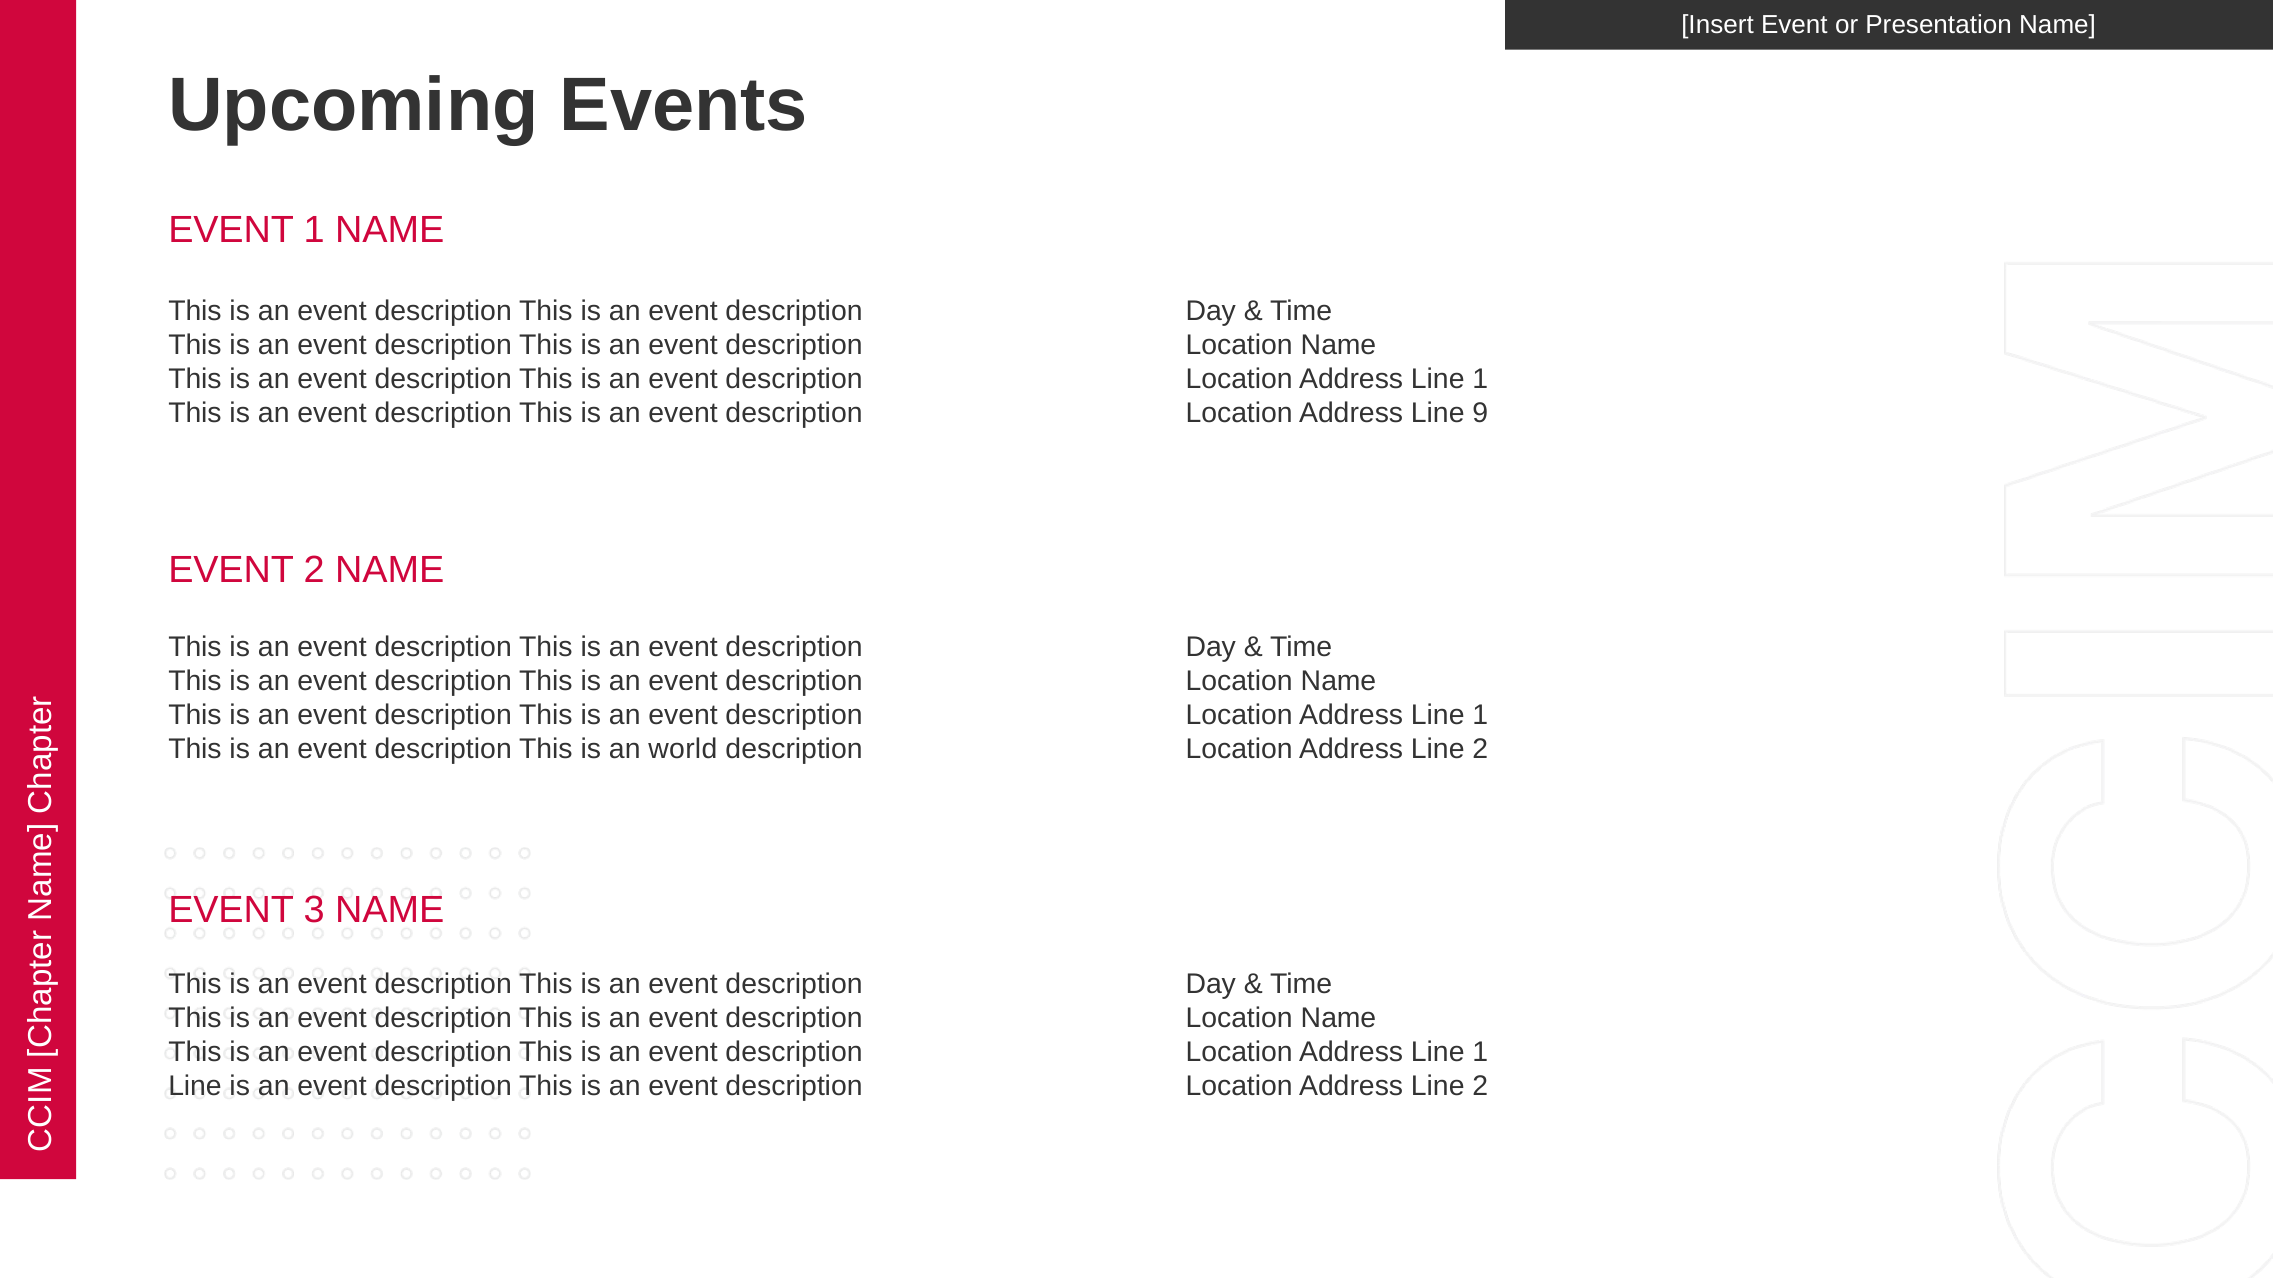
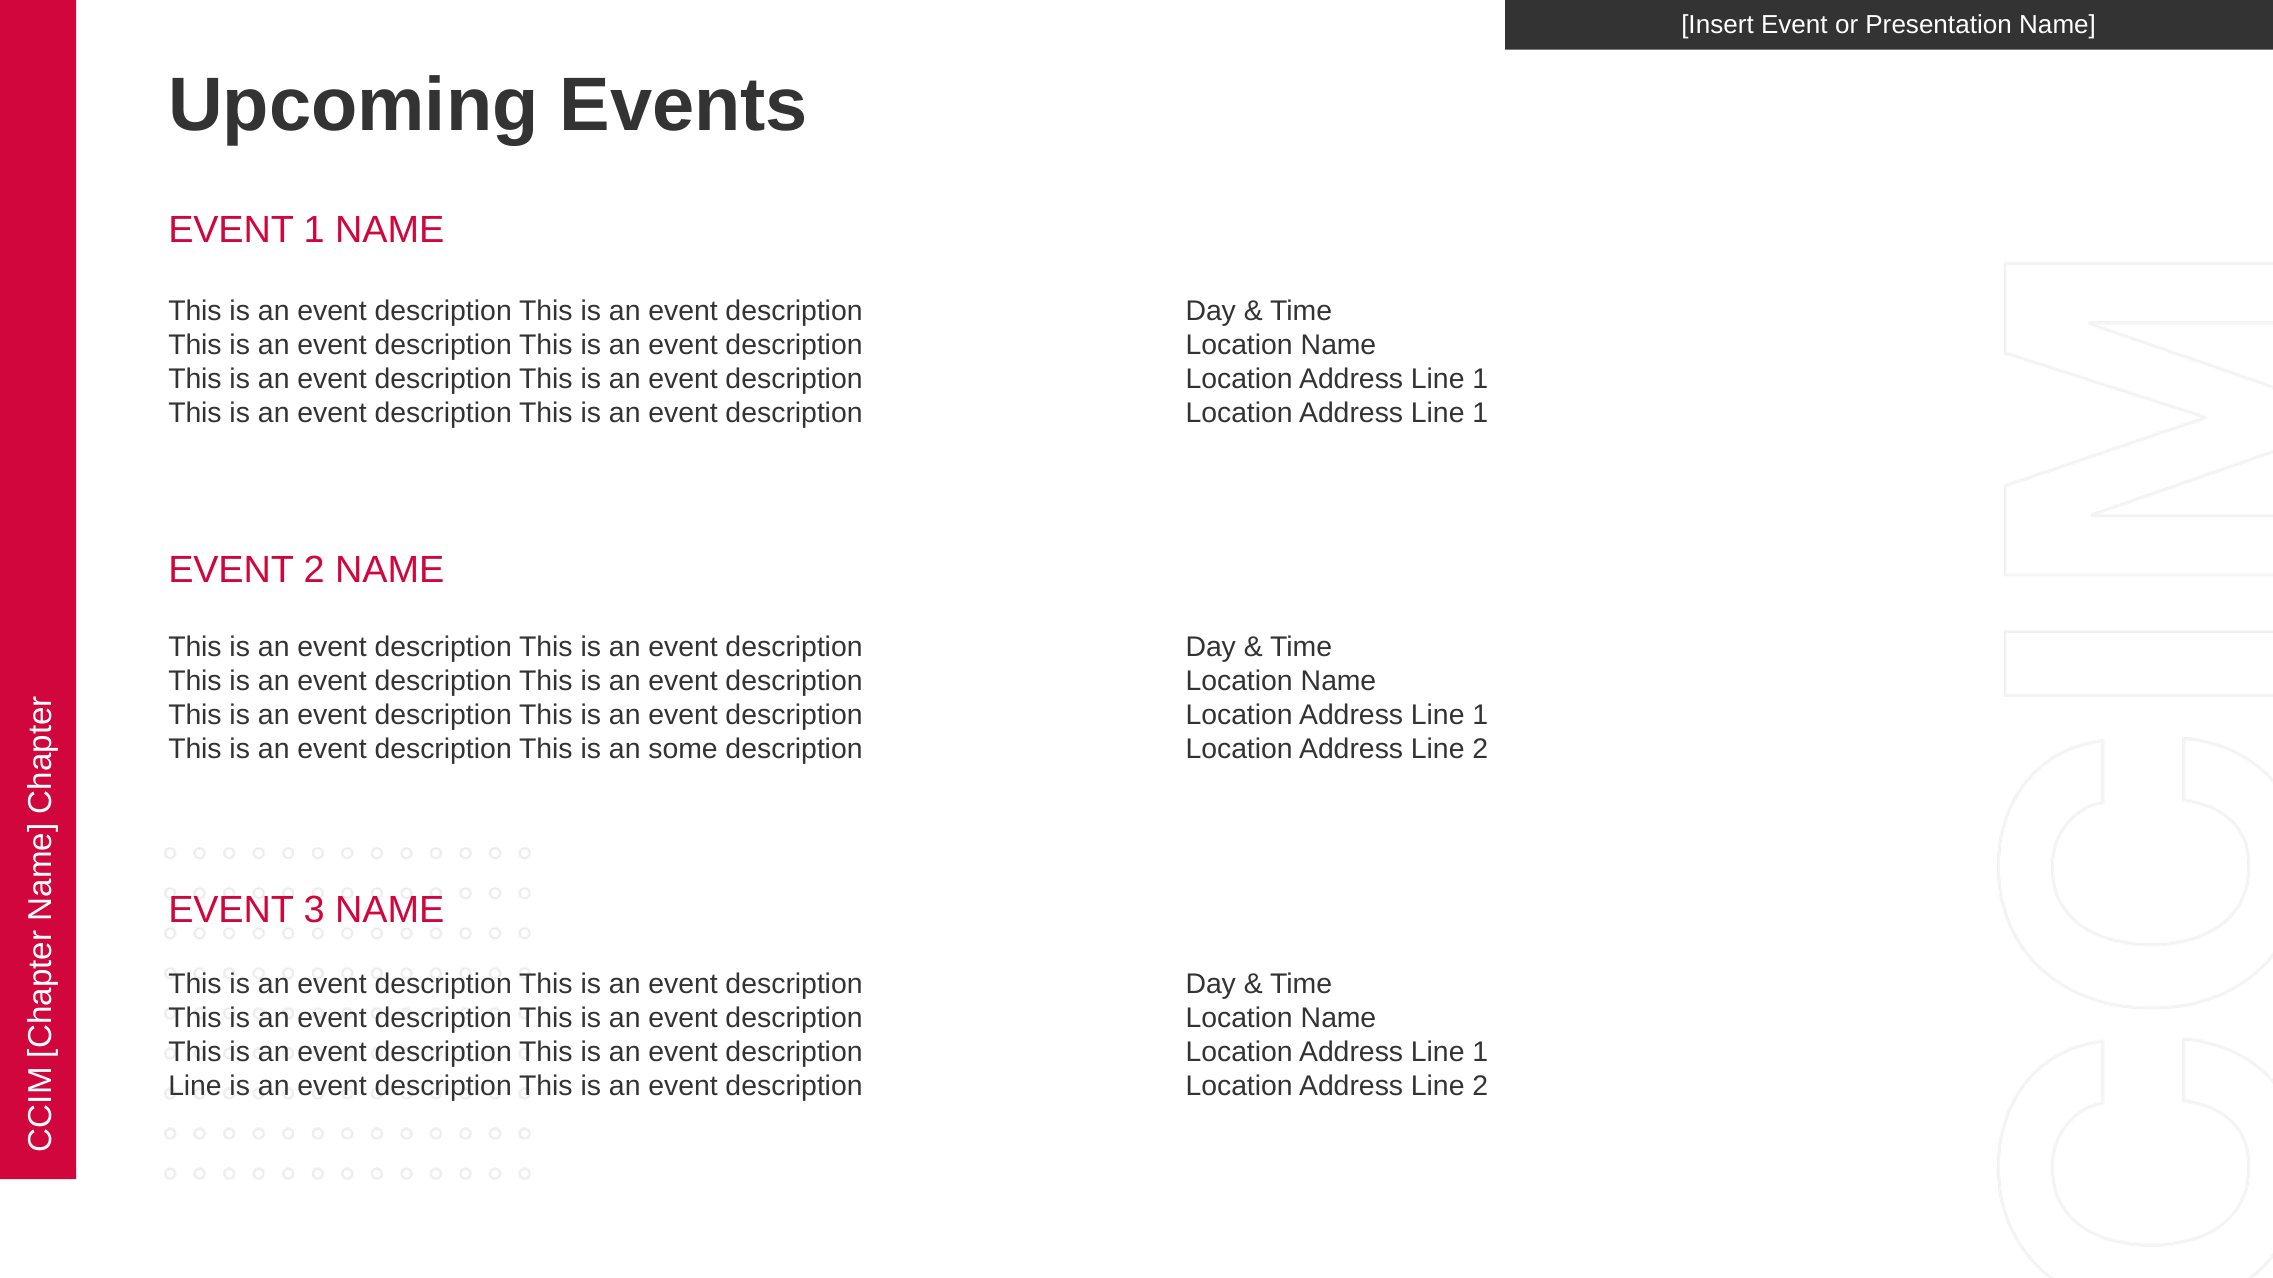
9: 9 -> 1 (1480, 413)
world: world -> some (683, 750)
